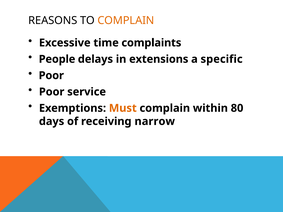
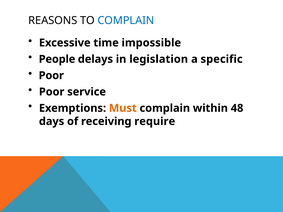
COMPLAIN colour: orange -> blue (126, 21)
complaints: complaints -> impossible (151, 43)
extensions: extensions -> legislation (159, 59)
80: 80 -> 48 (237, 108)
narrow: narrow -> require (155, 121)
